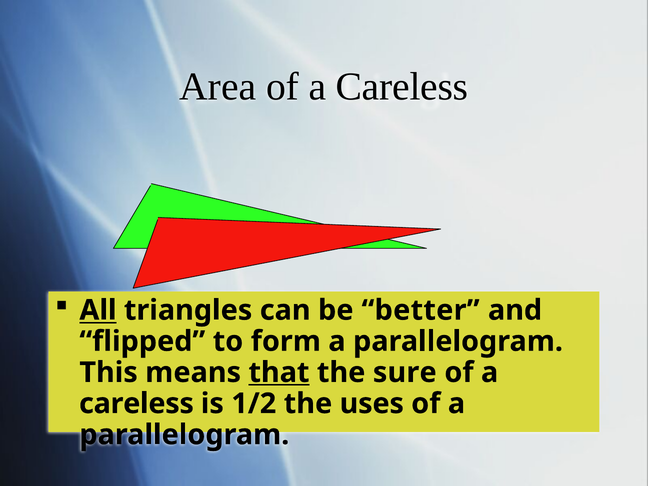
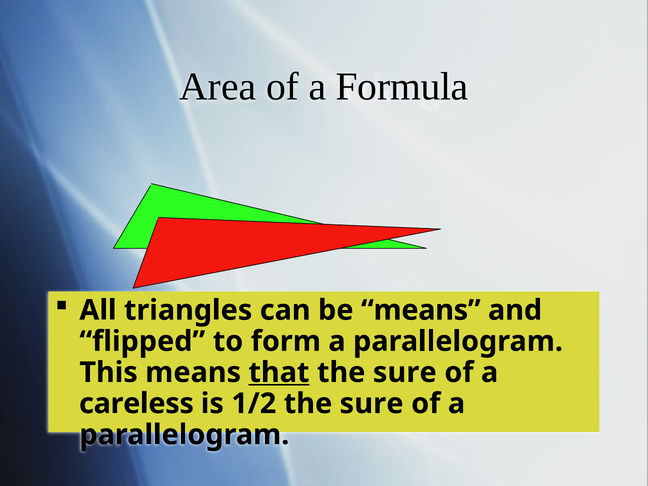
Area of a Careless: Careless -> Formula (402, 86)
All underline: present -> none (98, 310)
be better: better -> means (421, 310)
1/2 the uses: uses -> sure (372, 404)
